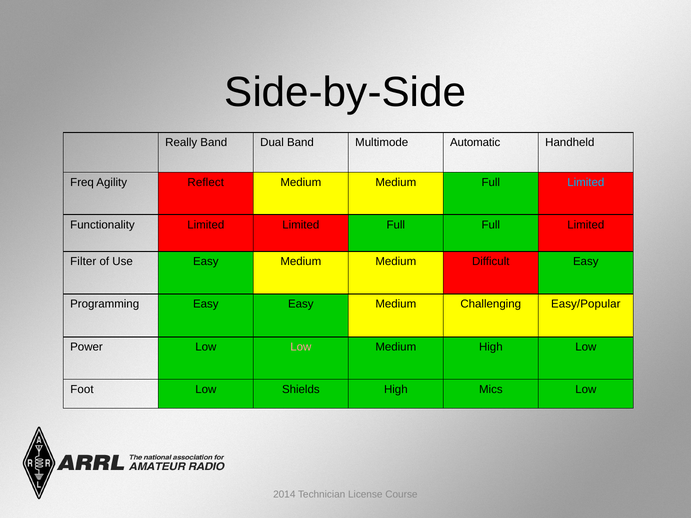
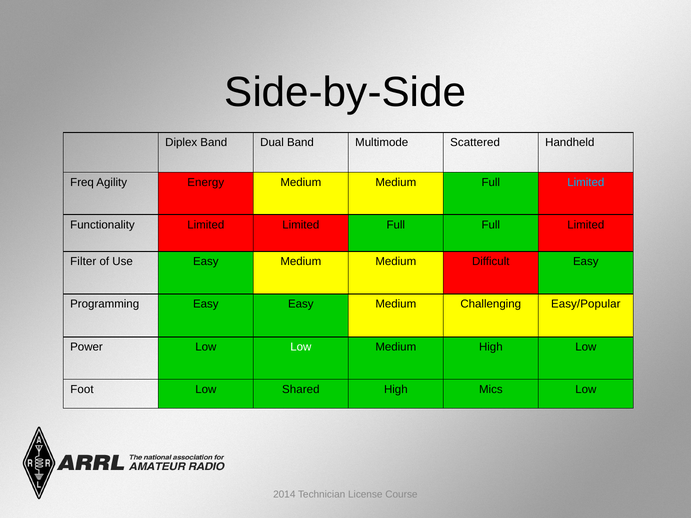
Really: Really -> Diplex (181, 143)
Automatic: Automatic -> Scattered (475, 143)
Reflect: Reflect -> Energy (206, 182)
Low colour: pink -> white (301, 347)
Shields: Shields -> Shared (301, 390)
